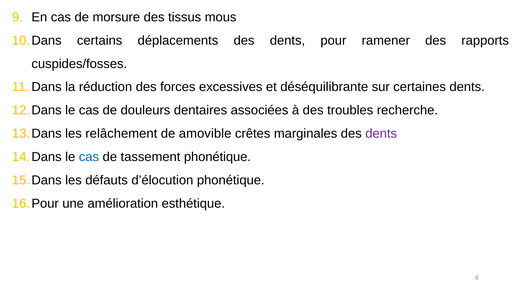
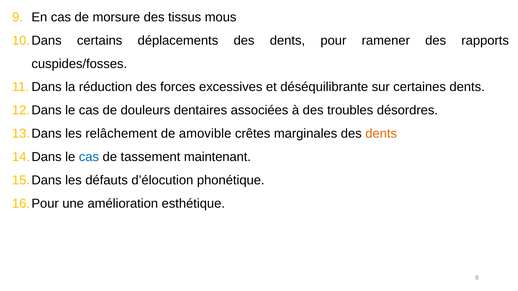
recherche: recherche -> désordres (407, 110)
dents colour: purple -> orange (381, 134)
tassement phonétique: phonétique -> maintenant (217, 157)
